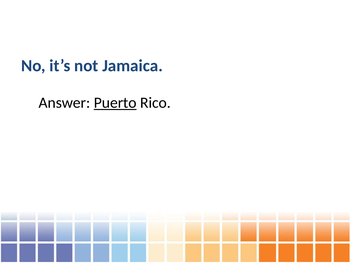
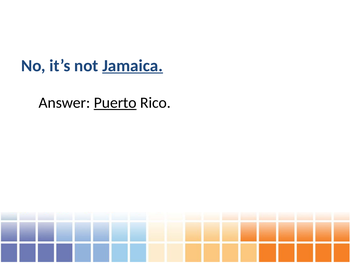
Jamaica underline: none -> present (133, 66)
